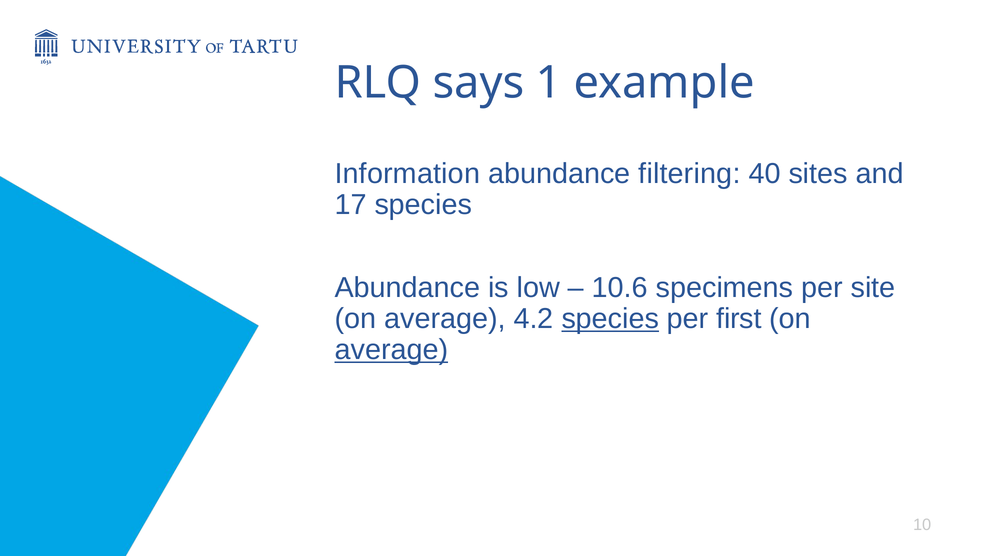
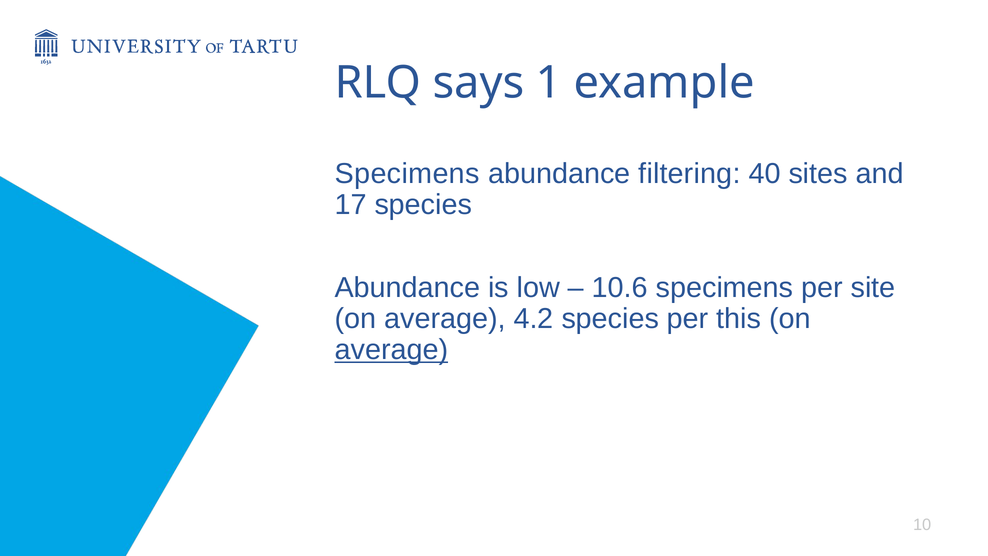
Information: Information -> Specimens (407, 173)
species underline: present -> none (610, 319)
first: first -> this (739, 319)
